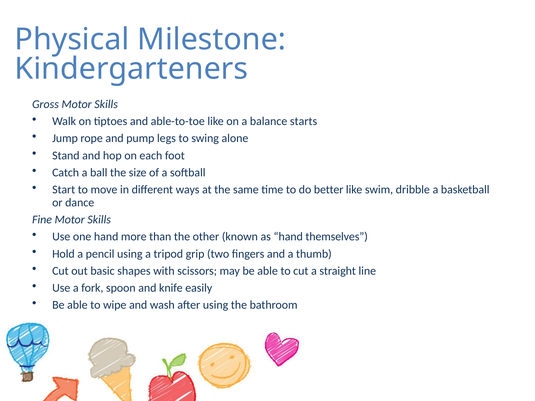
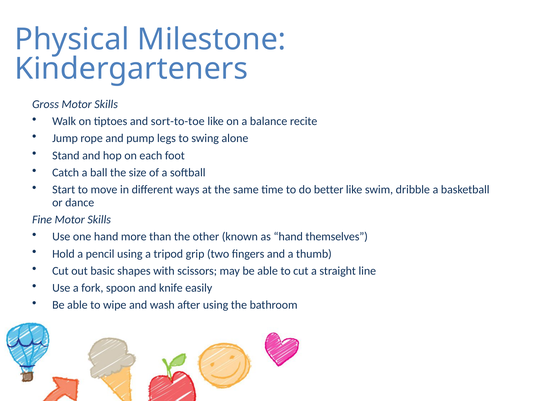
able-to-toe: able-to-toe -> sort-to-toe (178, 121)
starts: starts -> recite (304, 121)
